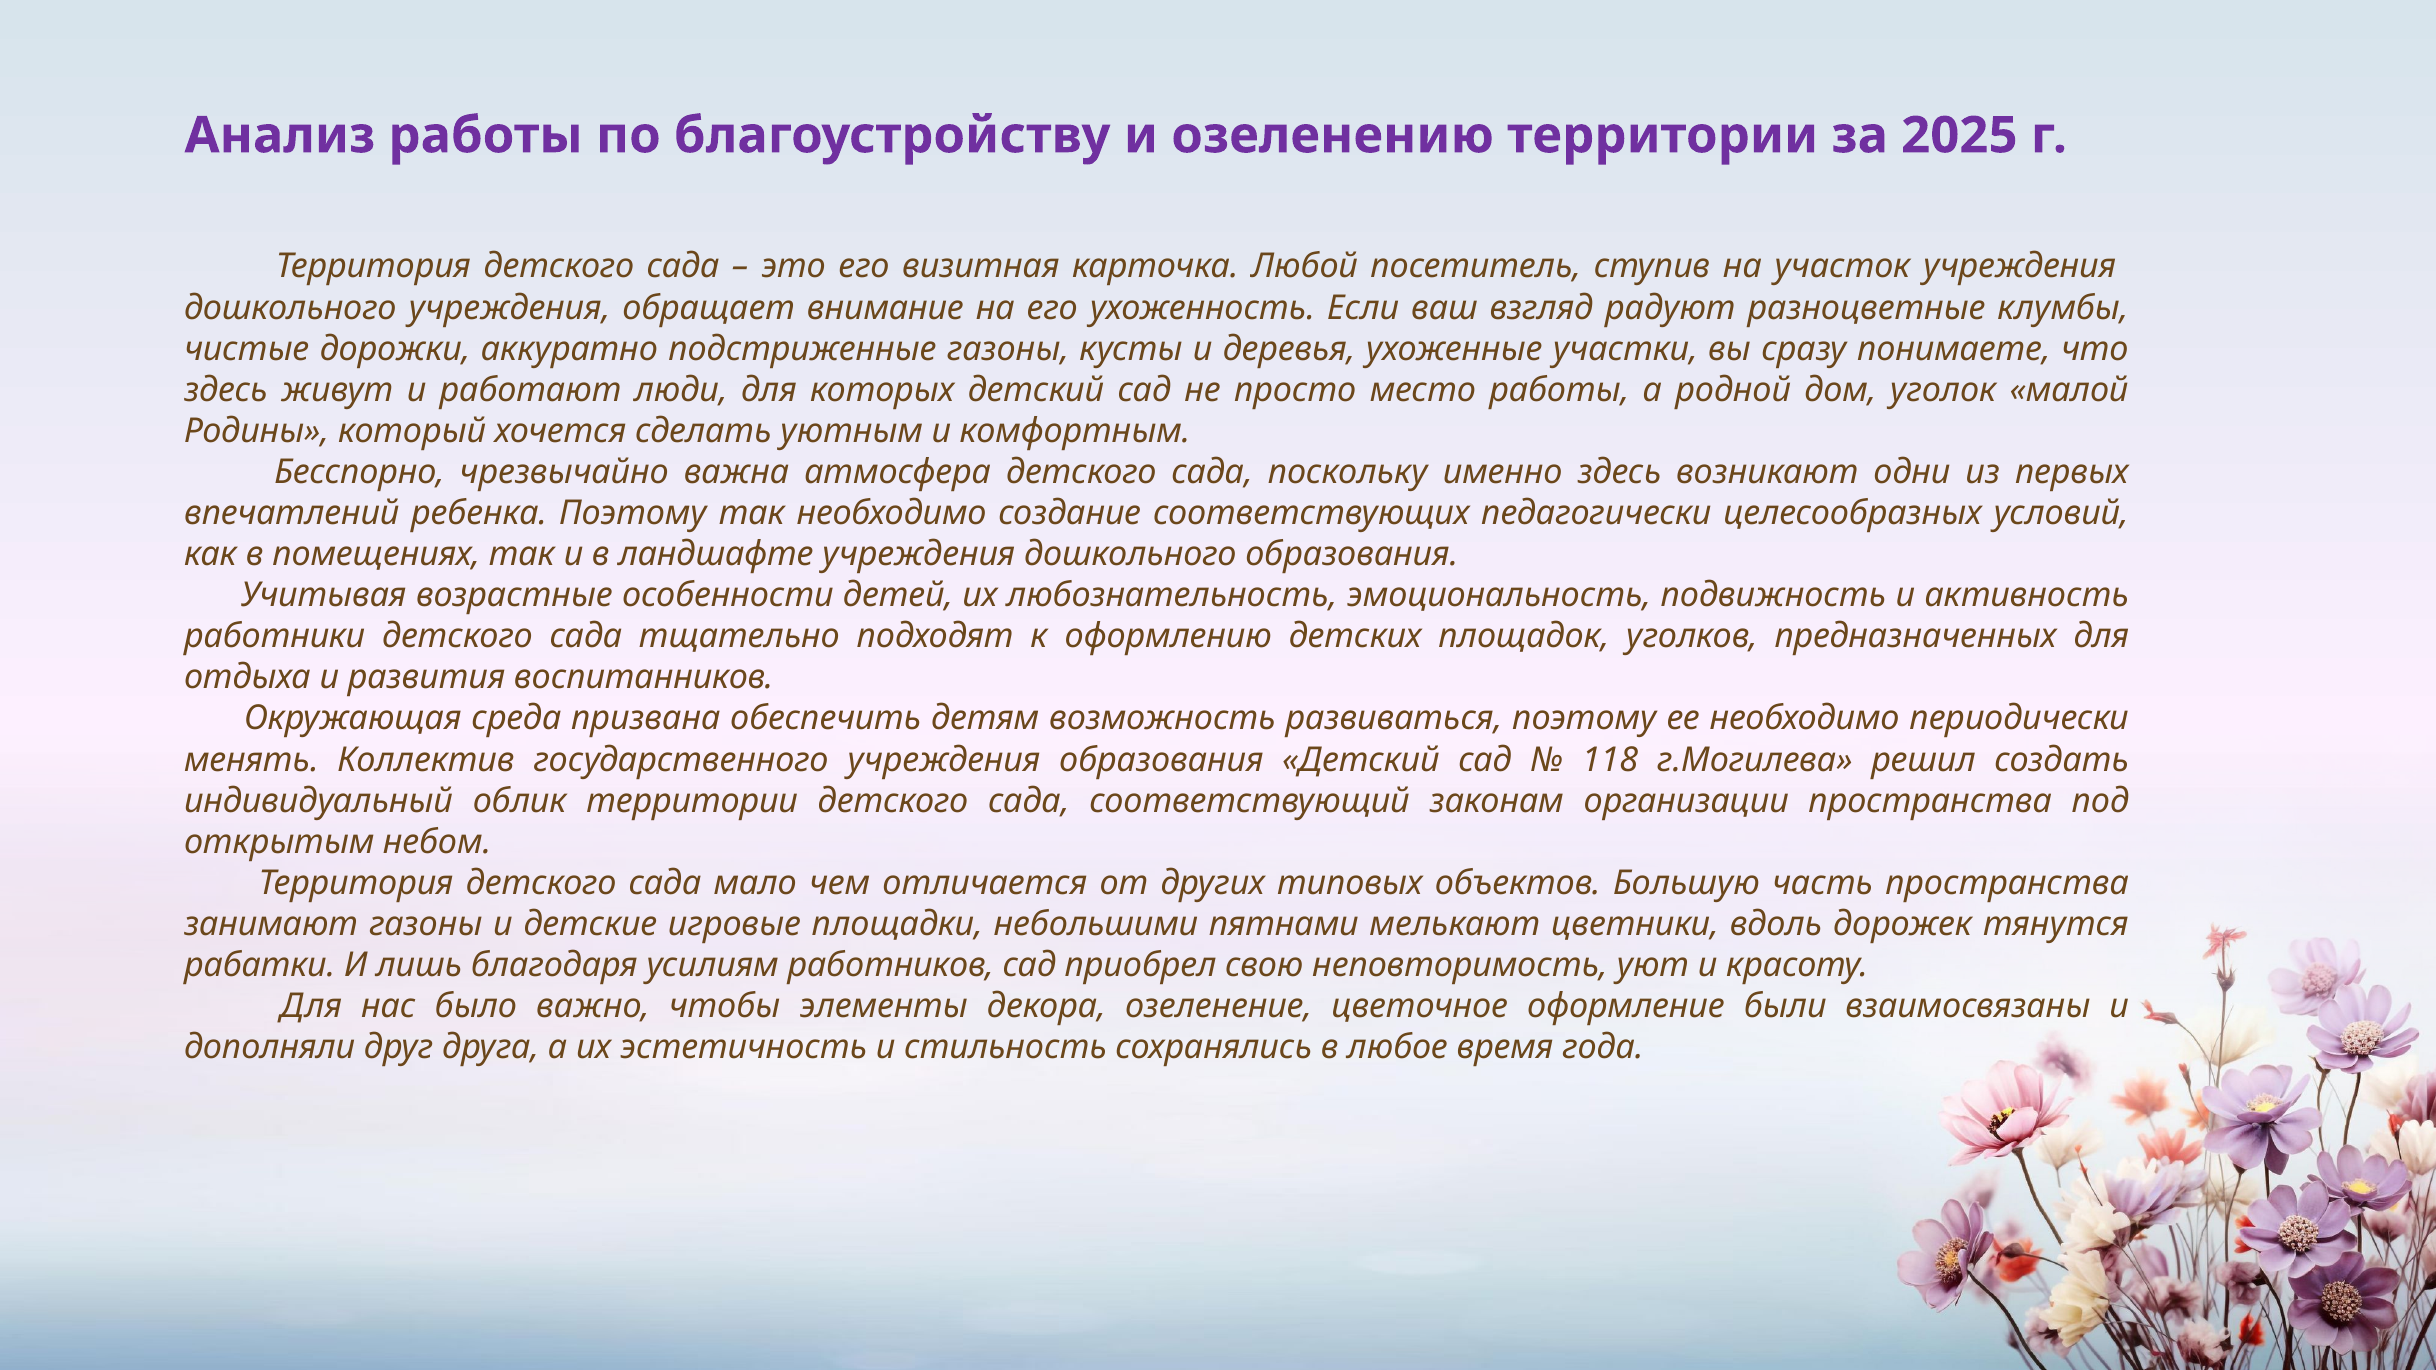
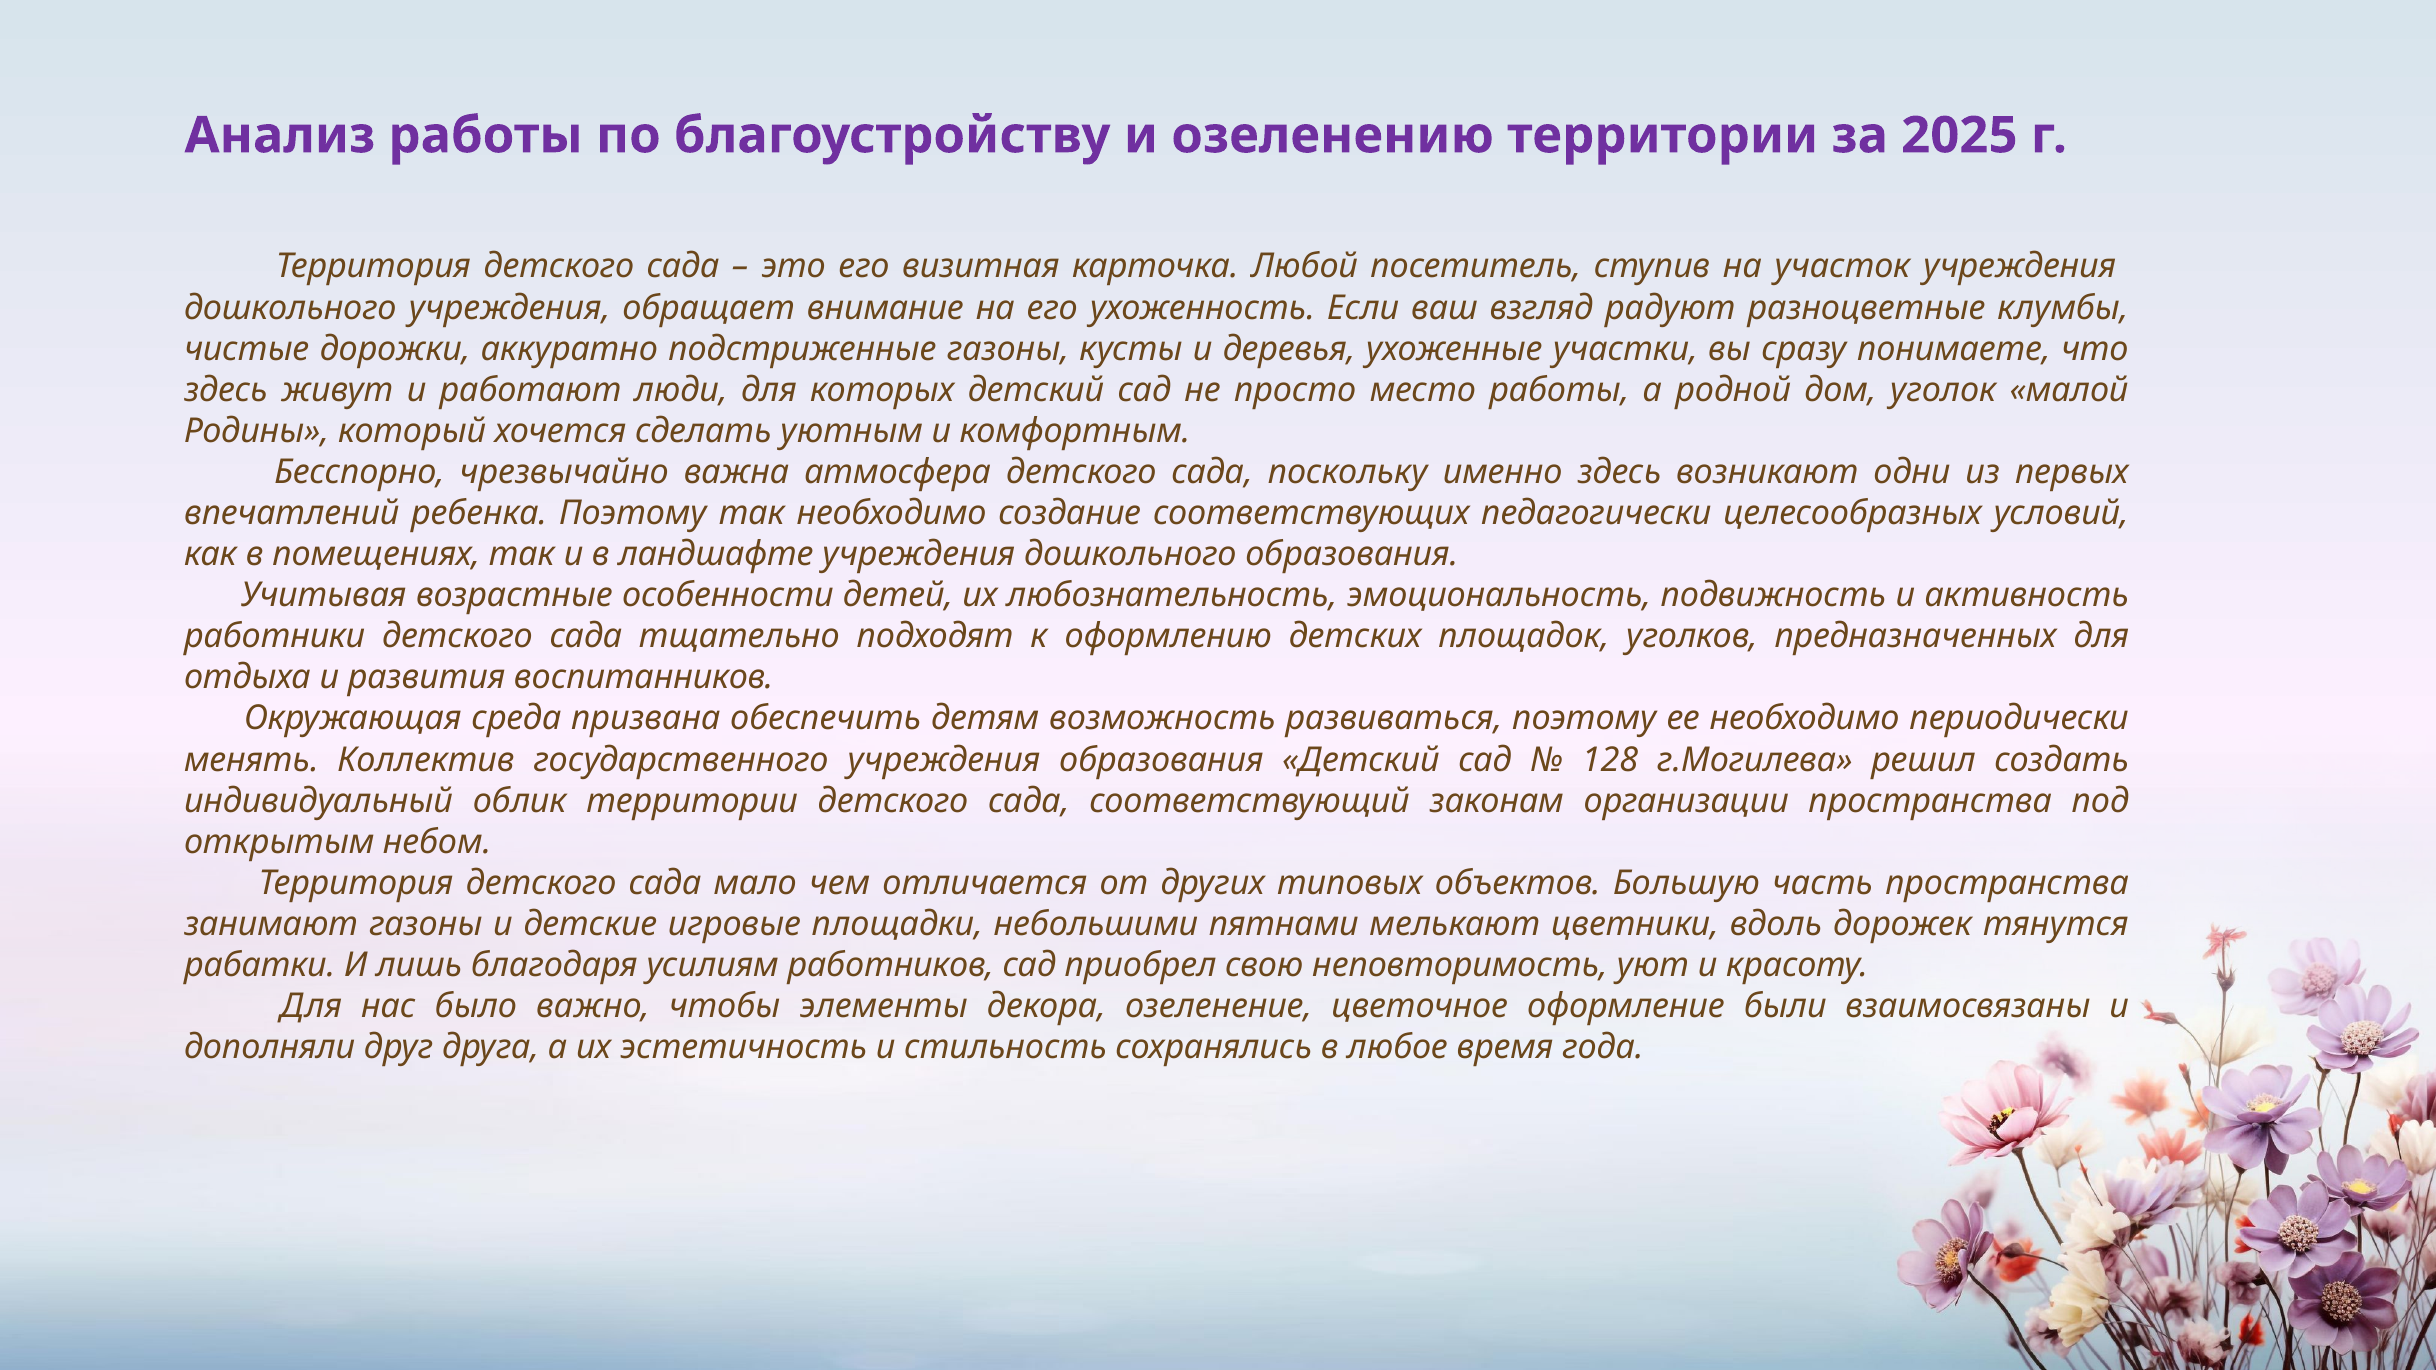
118: 118 -> 128 (1610, 760)
